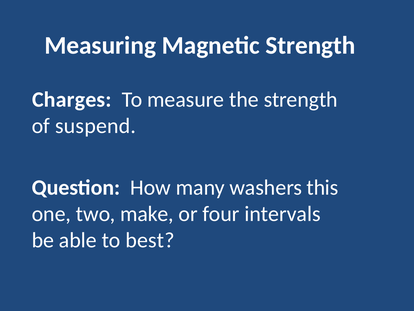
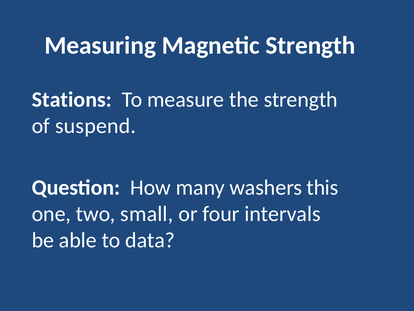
Charges: Charges -> Stations (72, 100)
make: make -> small (147, 214)
best: best -> data (150, 240)
